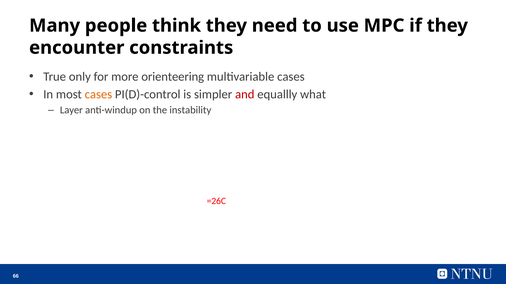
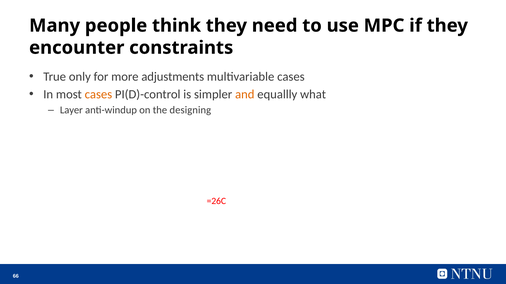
orienteering: orienteering -> adjustments (173, 77)
and colour: red -> orange (245, 94)
instability: instability -> designing (190, 110)
